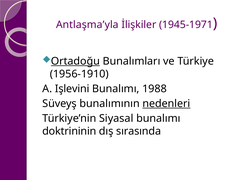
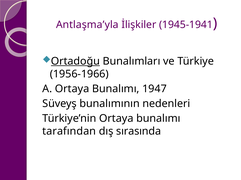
1945-1971: 1945-1971 -> 1945-1941 (186, 25)
1956-1910: 1956-1910 -> 1956-1966 (79, 74)
A Işlevini: Işlevini -> Ortaya (72, 89)
1988: 1988 -> 1947 (154, 89)
nedenleri underline: present -> none (166, 104)
Türkiye’nin Siyasal: Siyasal -> Ortaya (116, 119)
doktrininin: doktrininin -> tarafından (69, 132)
